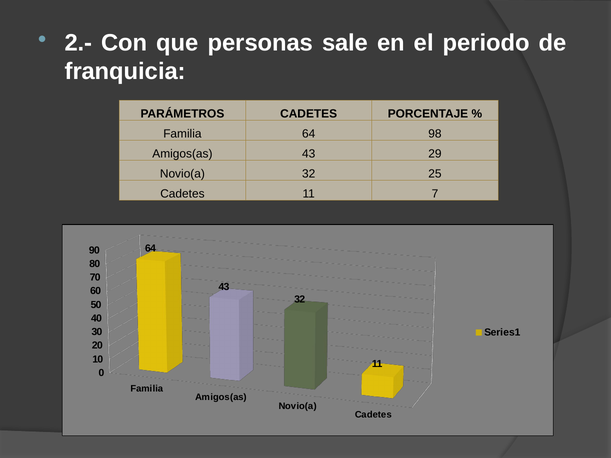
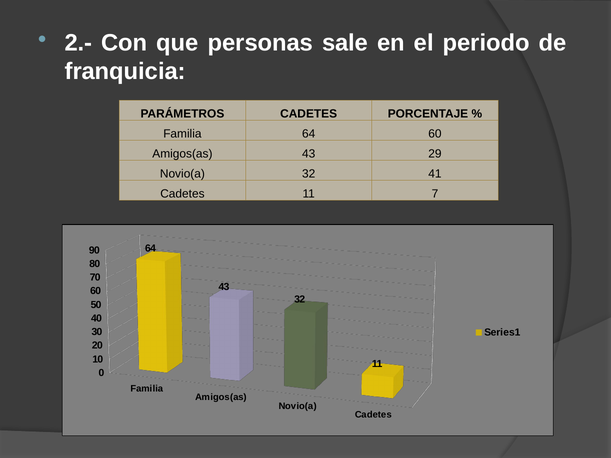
64 98: 98 -> 60 (435, 134)
25: 25 -> 41 (435, 174)
